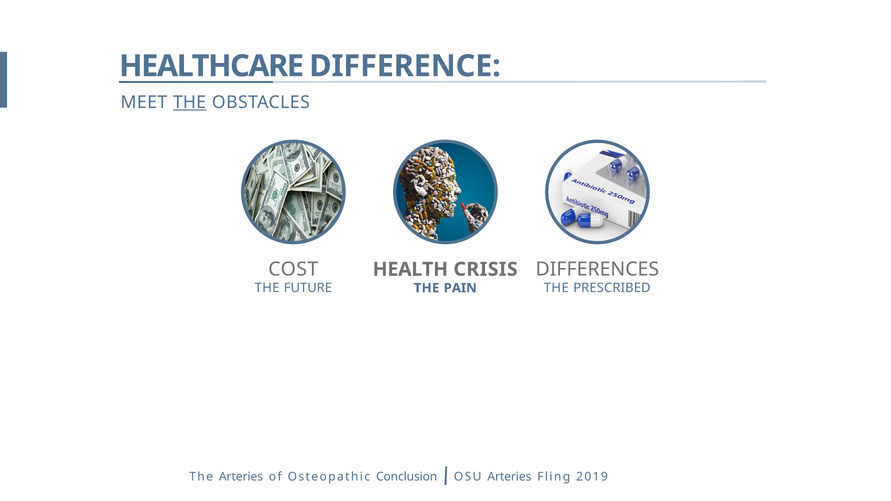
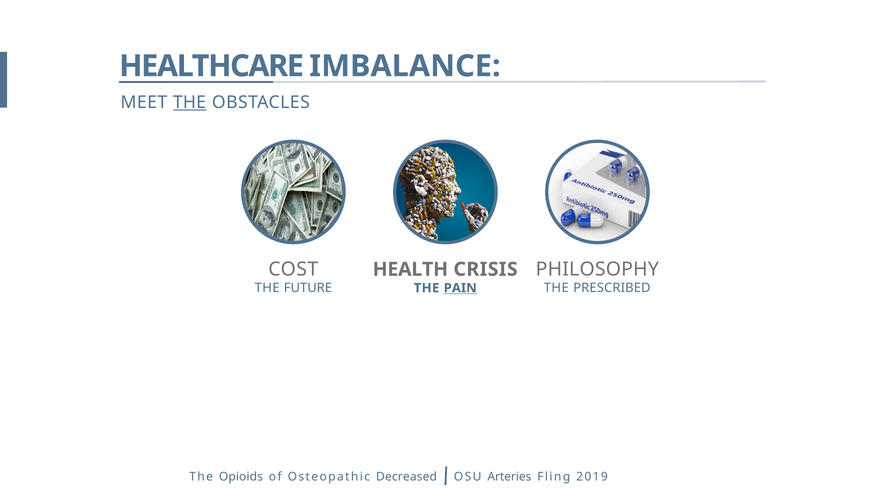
DIFFERENCE: DIFFERENCE -> IMBALANCE (405, 66)
DIFFERENCES: DIFFERENCES -> PHILOSOPHY (597, 269)
PAIN underline: none -> present (460, 288)
The Arteries: Arteries -> Opioids (241, 477)
Conclusion: Conclusion -> Decreased (407, 477)
